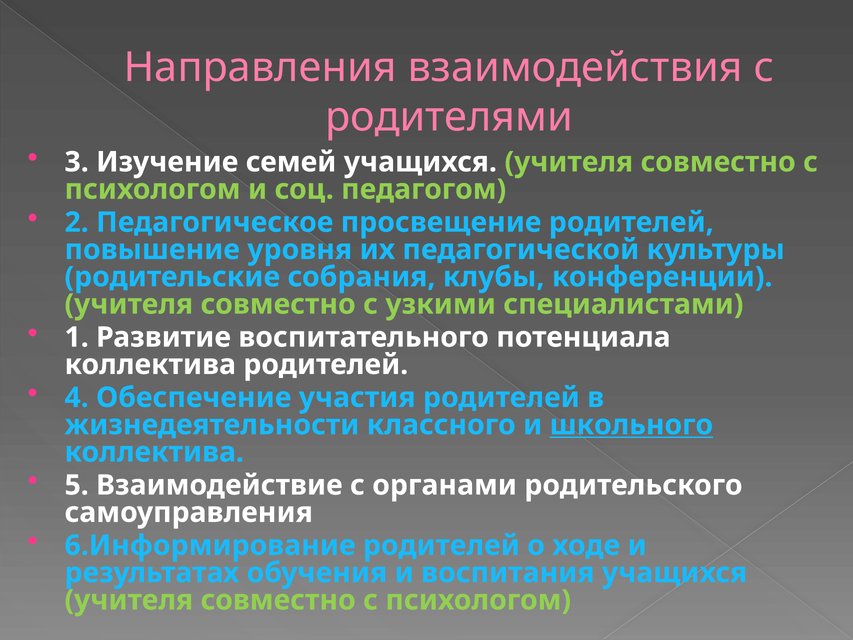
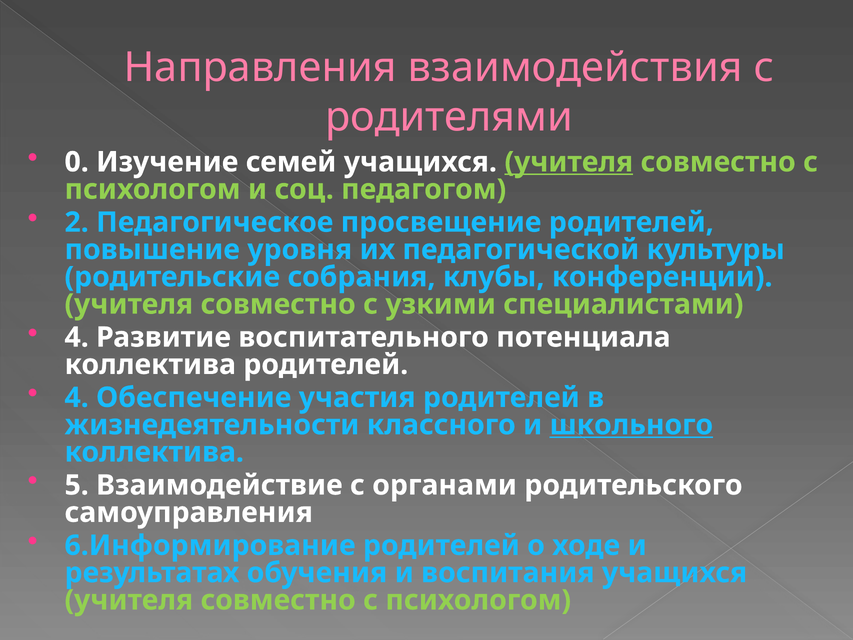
3: 3 -> 0 (77, 162)
учителя underline: none -> present (569, 162)
1: 1 -> 4 (77, 337)
